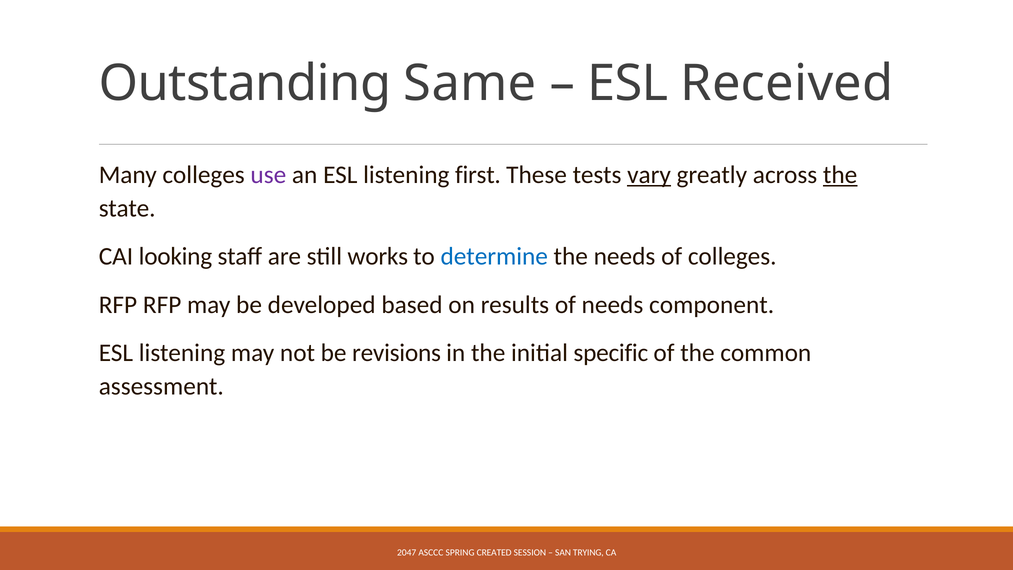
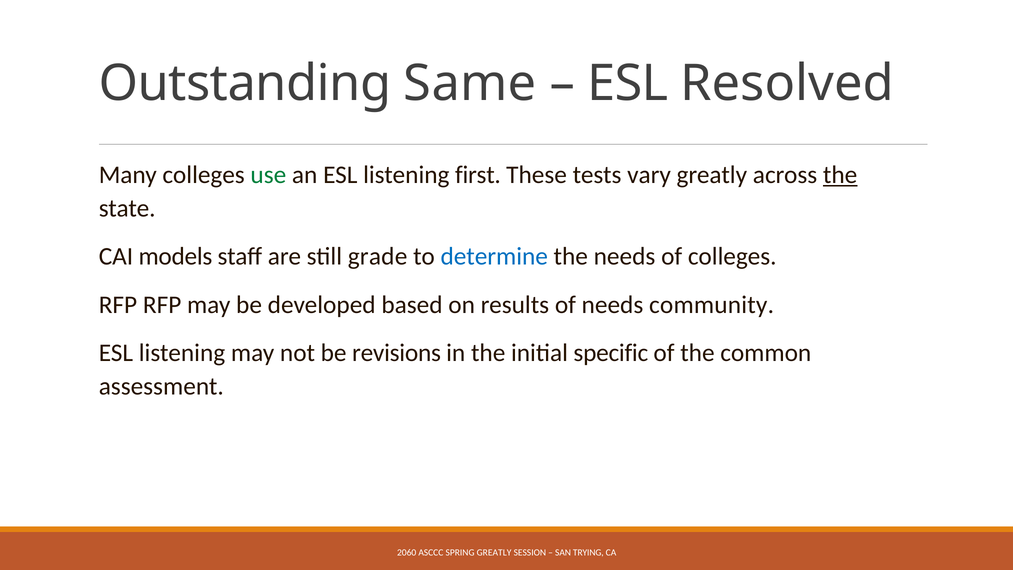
Received: Received -> Resolved (787, 83)
use colour: purple -> green (268, 175)
vary underline: present -> none (649, 175)
looking: looking -> models (175, 256)
works: works -> grade (378, 256)
component: component -> community (712, 305)
2047: 2047 -> 2060 (407, 553)
SPRING CREATED: CREATED -> GREATLY (494, 553)
